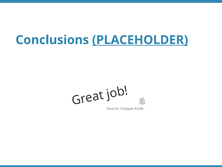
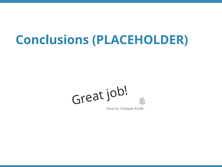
PLACEHOLDER underline: present -> none (140, 40)
